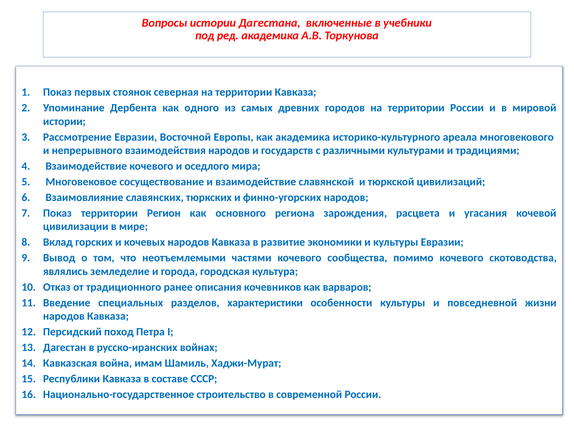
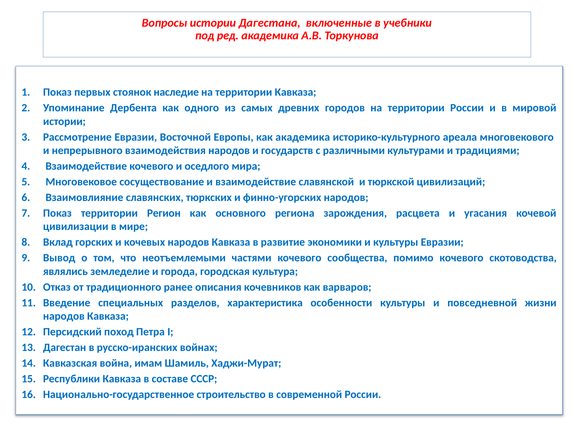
северная: северная -> наследие (176, 92)
характеристики: характеристики -> характеристика (265, 302)
